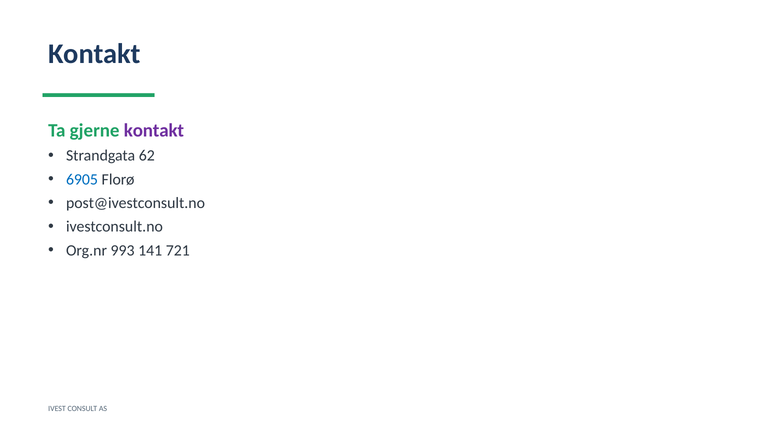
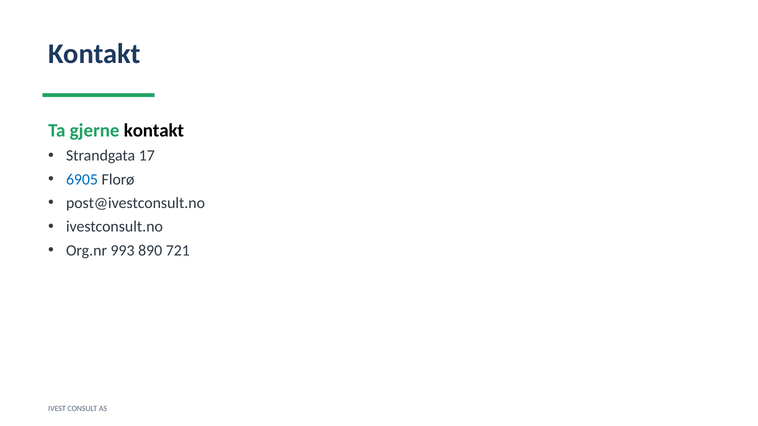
kontakt colour: purple -> black (154, 130)
62: 62 -> 17 (147, 156)
141: 141 -> 890 (150, 251)
